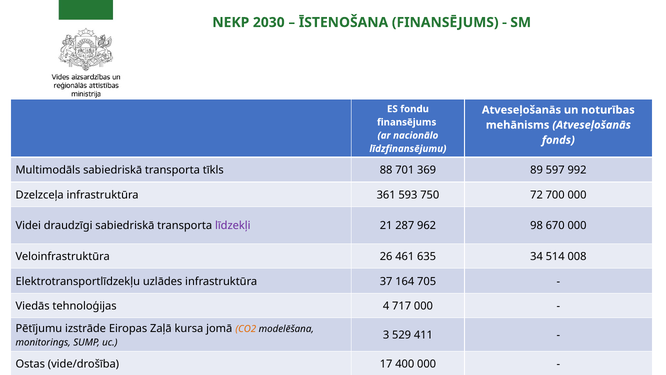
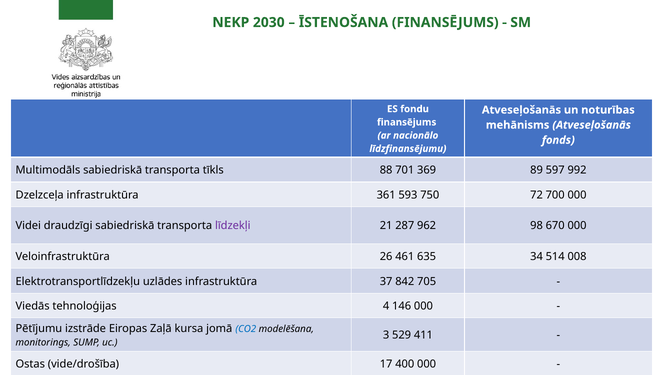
164: 164 -> 842 (405, 281)
717: 717 -> 146 (402, 306)
CO2 colour: orange -> blue (246, 329)
